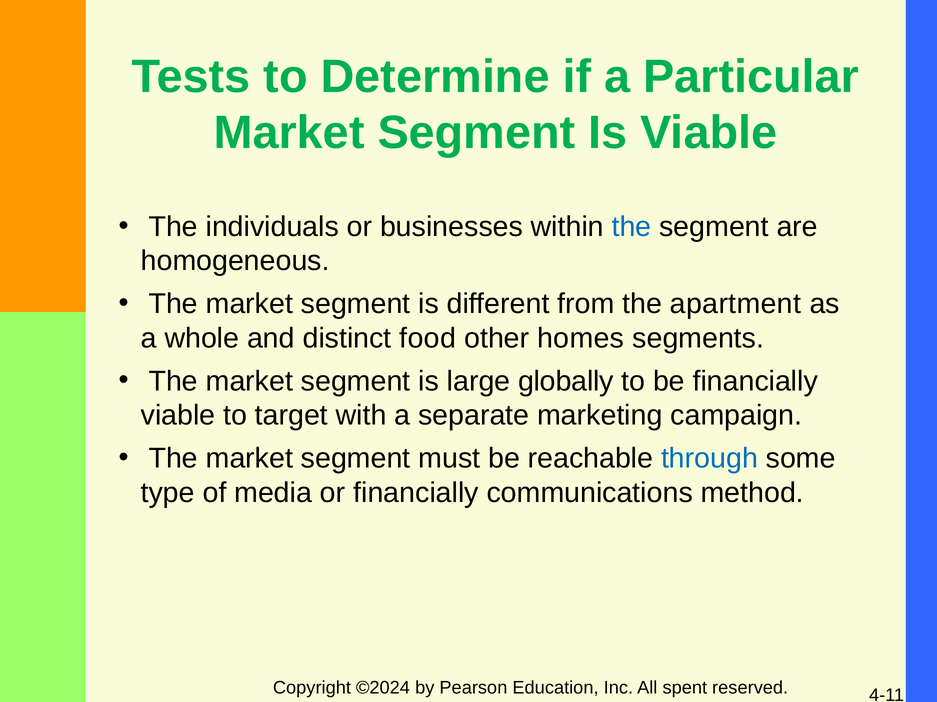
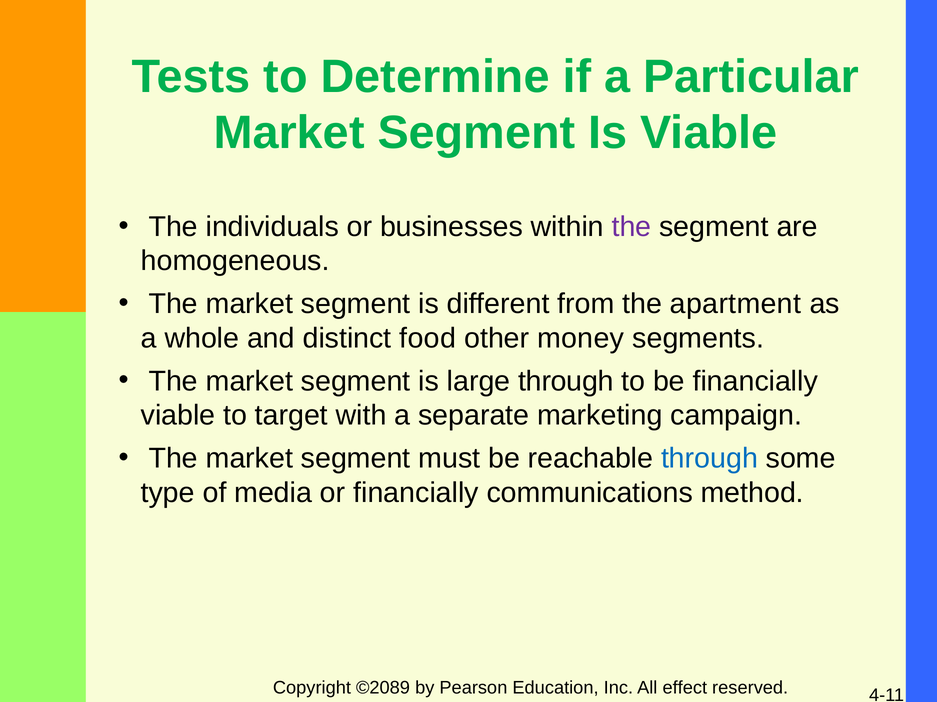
the colour: blue -> purple (632, 227)
homes: homes -> money (581, 339)
large globally: globally -> through (566, 381)
©2024: ©2024 -> ©2089 (383, 688)
spent: spent -> effect (685, 688)
